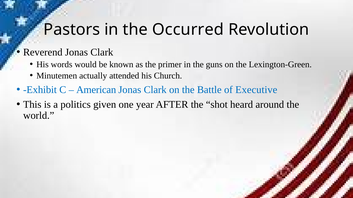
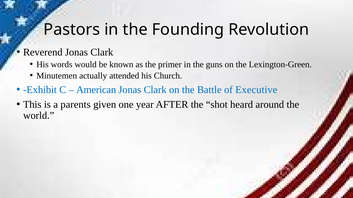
Occurred: Occurred -> Founding (188, 30)
politics: politics -> parents (76, 105)
